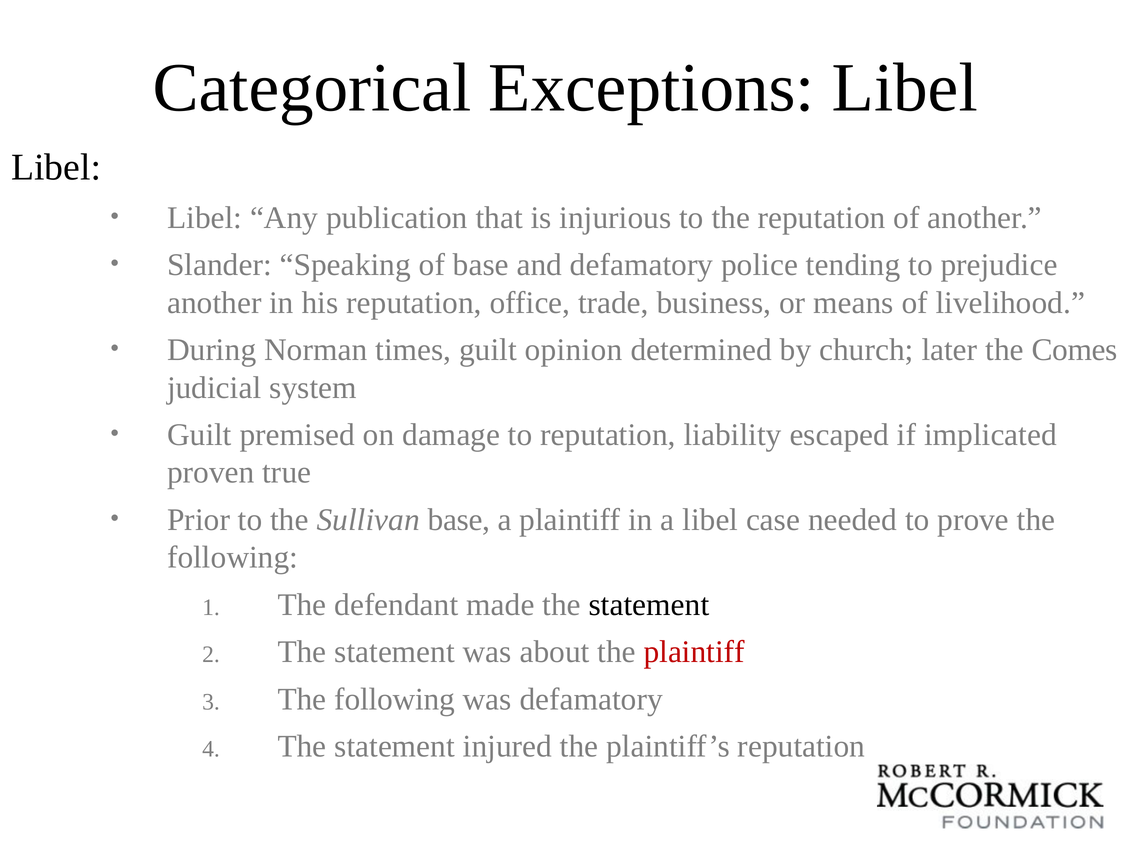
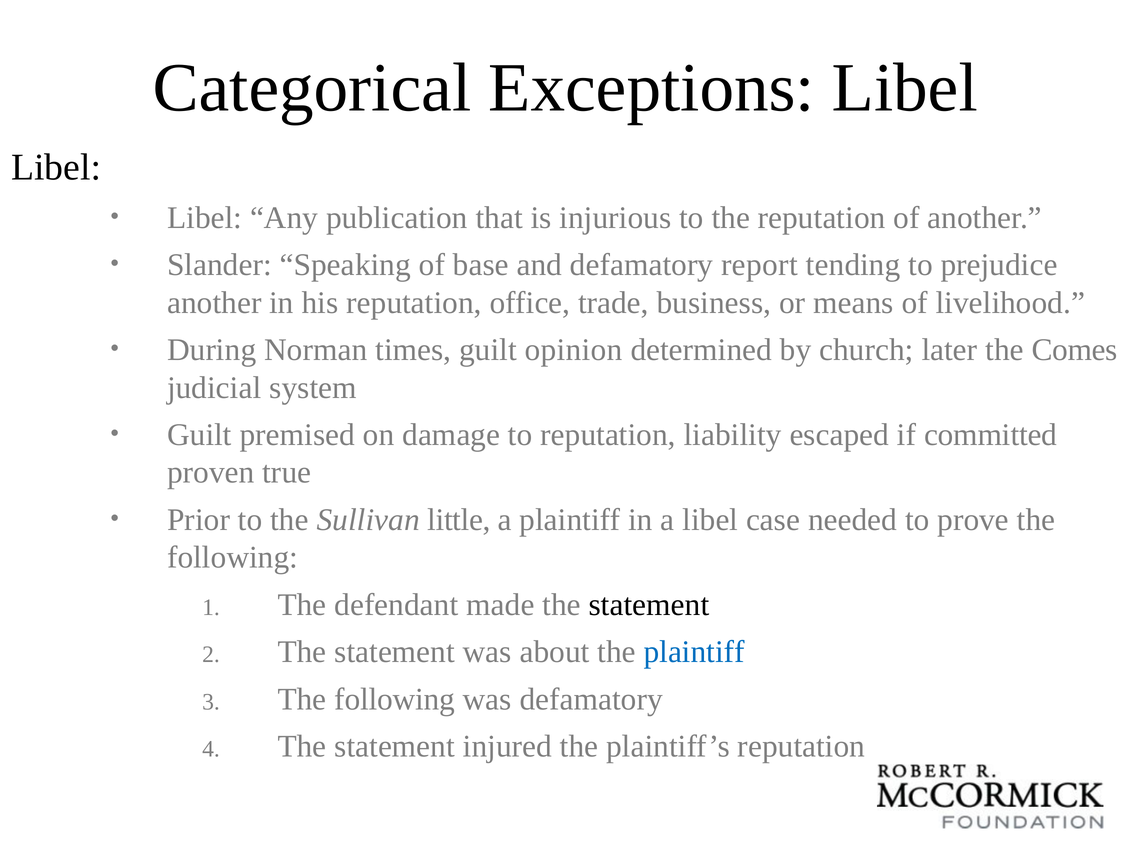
police: police -> report (760, 265)
implicated: implicated -> committed (991, 435)
Sullivan base: base -> little (459, 520)
plaintiff colour: red -> blue (694, 652)
